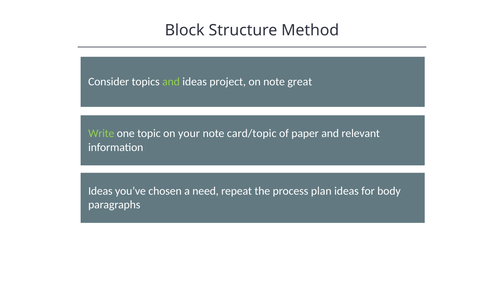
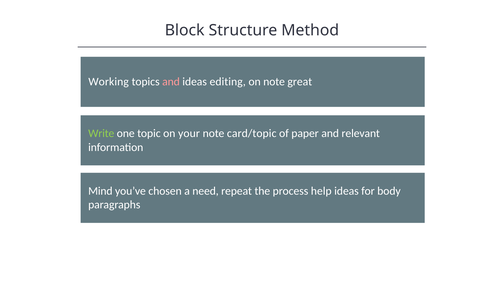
Consider: Consider -> Working (109, 82)
and colour: light green -> pink (171, 82)
project: project -> editing (228, 82)
Ideas: Ideas -> Mind (100, 191)
plan: plan -> help (321, 191)
